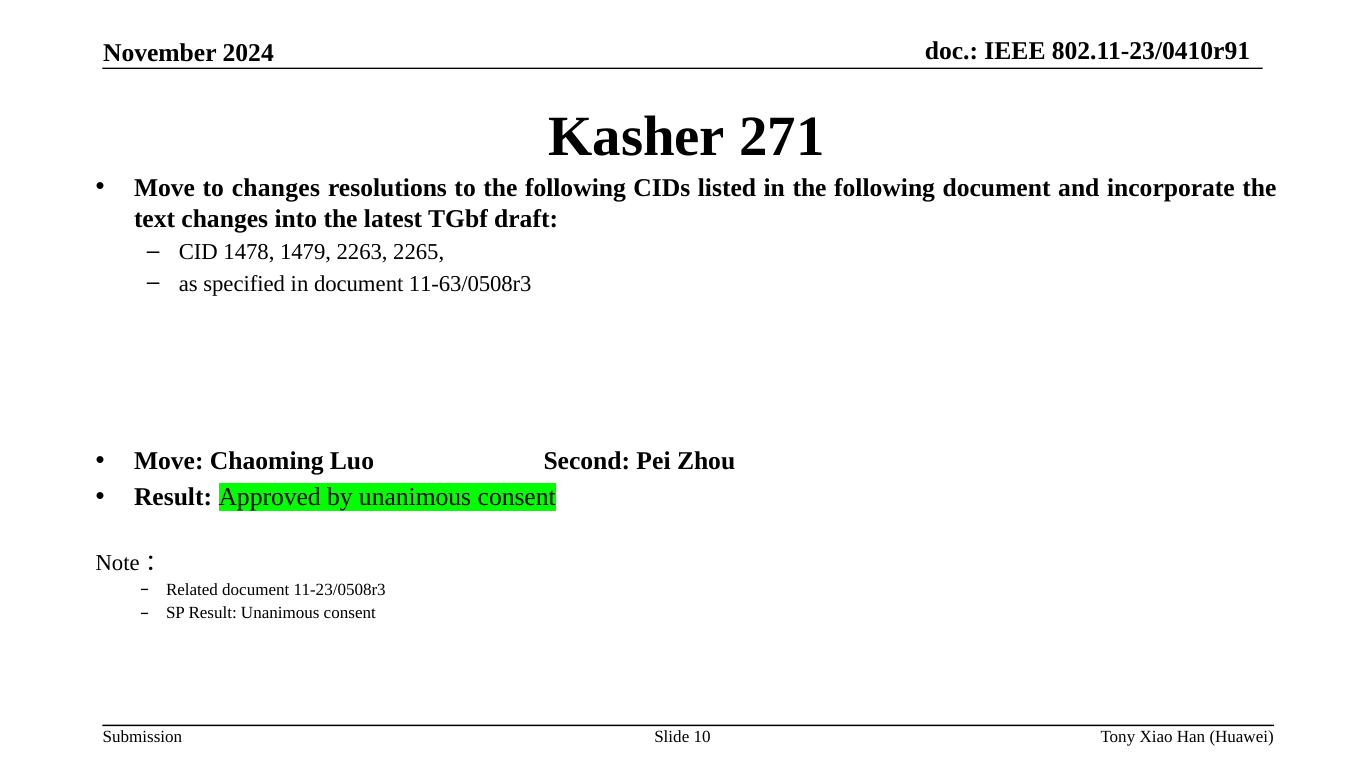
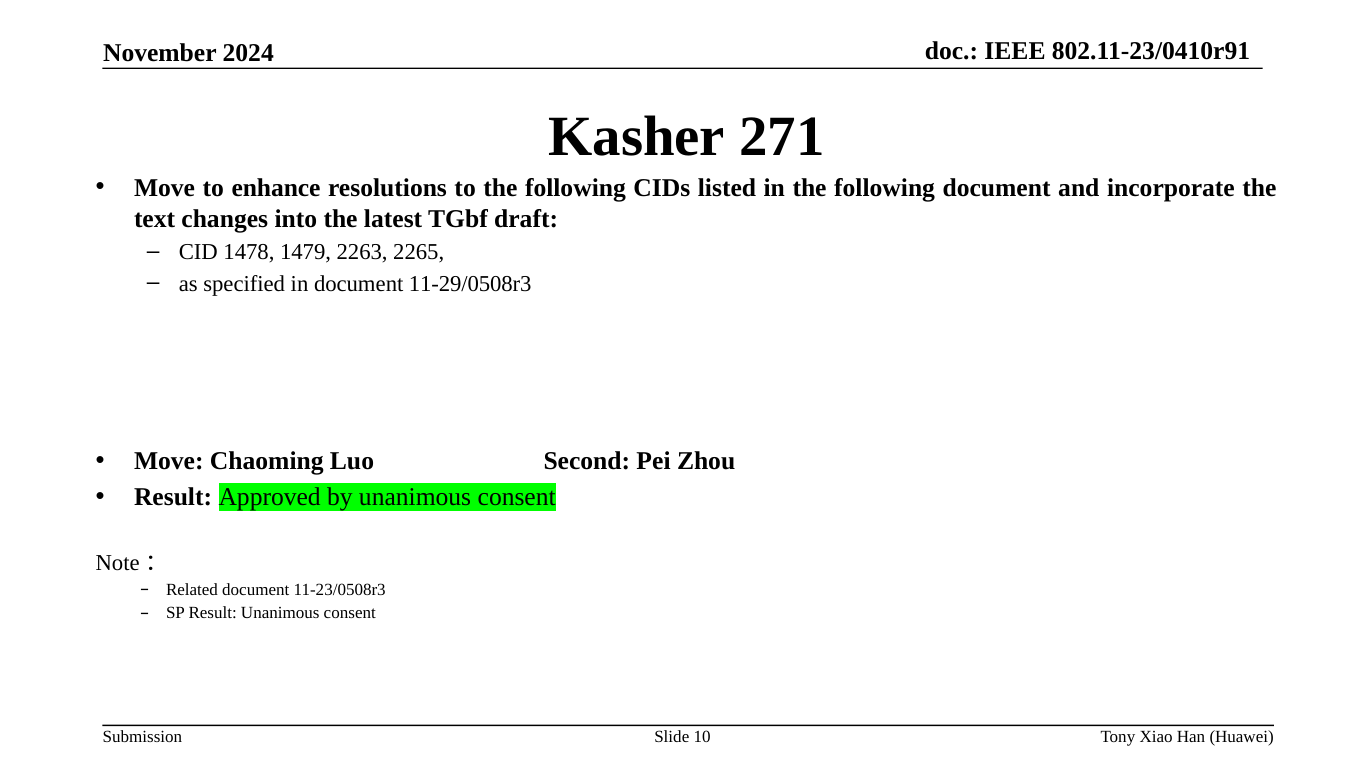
to changes: changes -> enhance (276, 188)
11-63/0508r3: 11-63/0508r3 -> 11-29/0508r3 (470, 284)
